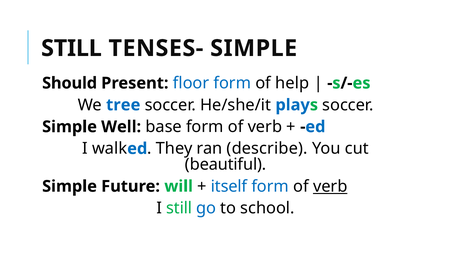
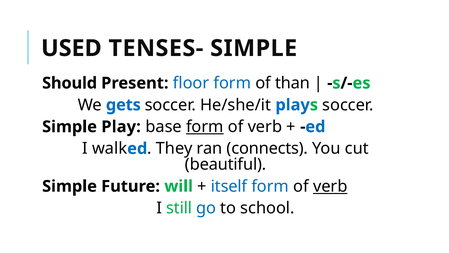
STILL: STILL -> USED (71, 48)
help: help -> than (292, 83)
tree: tree -> gets (123, 105)
Well: Well -> Play (121, 127)
form underline: none -> present (205, 127)
describe: describe -> connects (267, 148)
